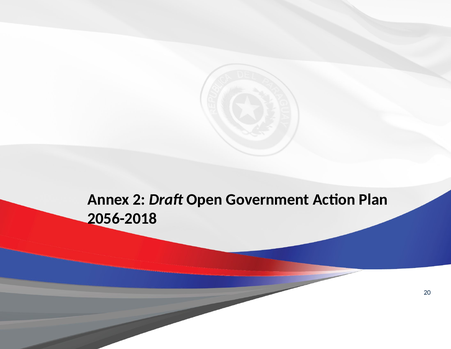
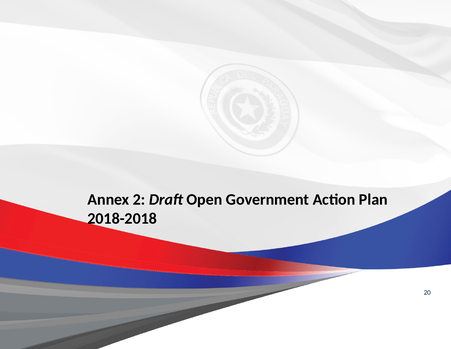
2056-2018: 2056-2018 -> 2018-2018 (122, 218)
